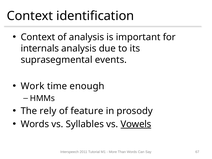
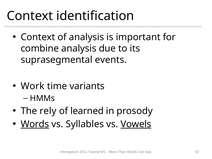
internals: internals -> combine (40, 48)
enough: enough -> variants (87, 86)
feature: feature -> learned (87, 111)
Words underline: none -> present (35, 124)
